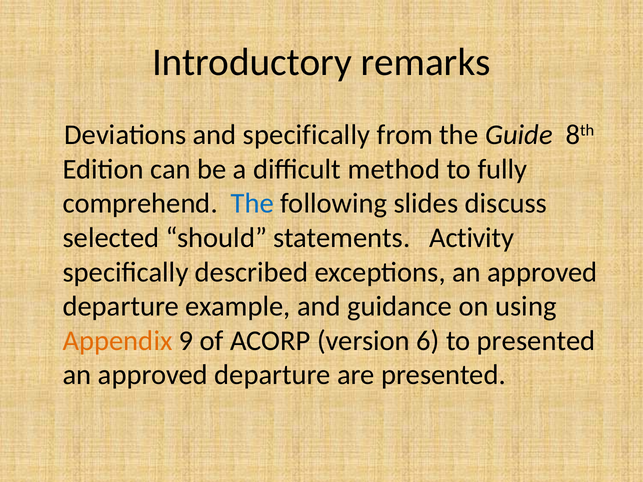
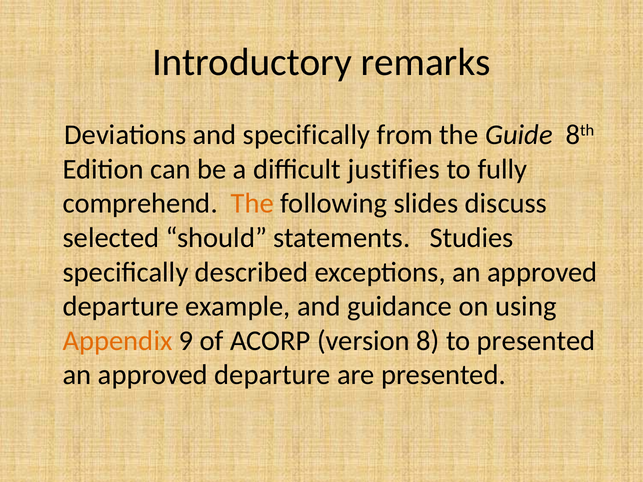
method: method -> justifies (394, 169)
The colour: blue -> orange (252, 204)
Activity: Activity -> Studies (472, 238)
6: 6 -> 8 (428, 341)
